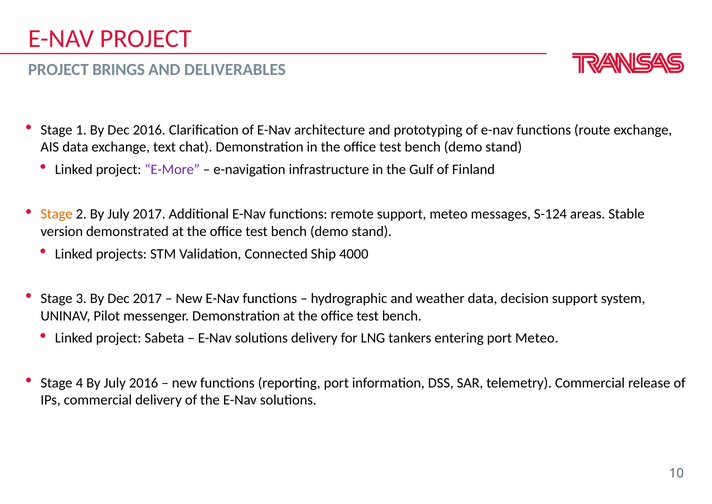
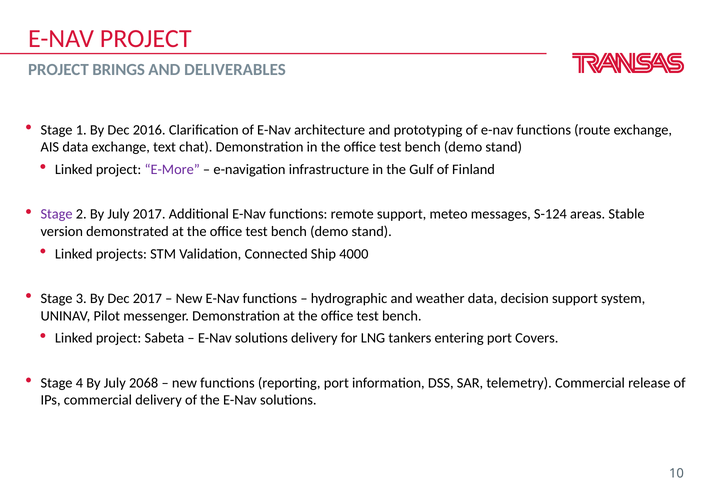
Stage colour: orange -> purple (57, 214)
port Meteo: Meteo -> Covers (537, 338)
July 2016: 2016 -> 2068 (144, 383)
